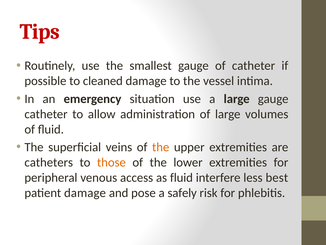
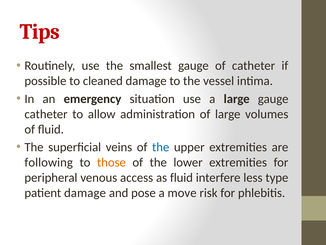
the colour: orange -> blue (161, 147)
catheters: catheters -> following (49, 162)
best: best -> type (277, 177)
safely: safely -> move (182, 192)
